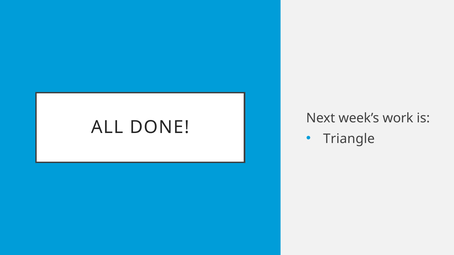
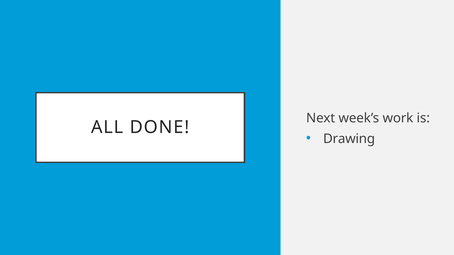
Triangle: Triangle -> Drawing (349, 139)
